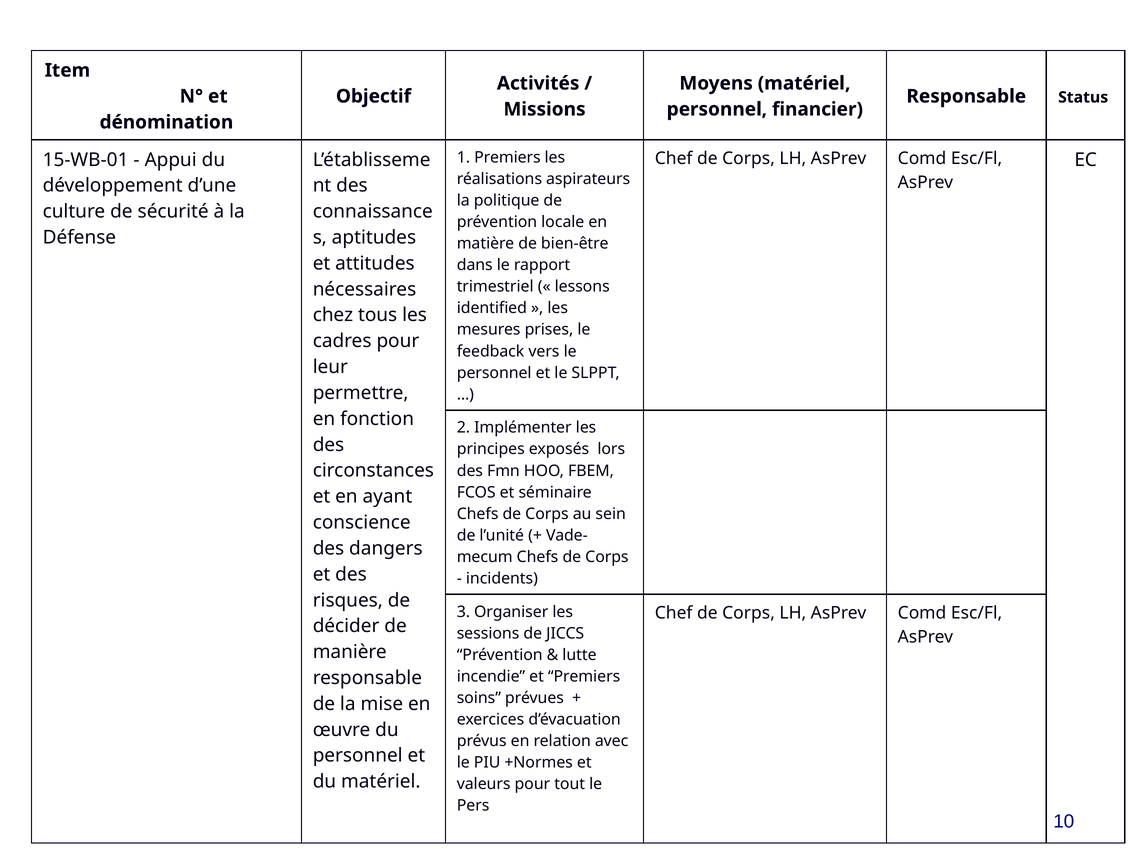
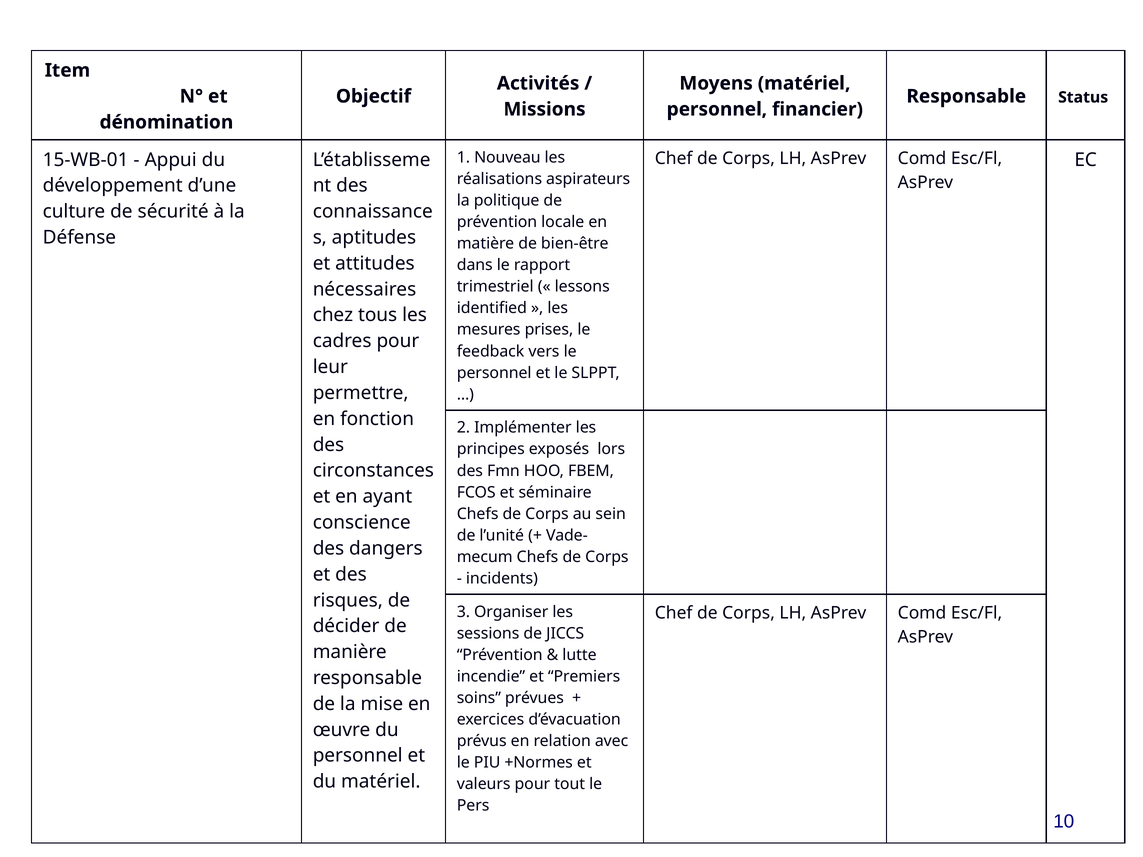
1 Premiers: Premiers -> Nouveau (507, 157)
